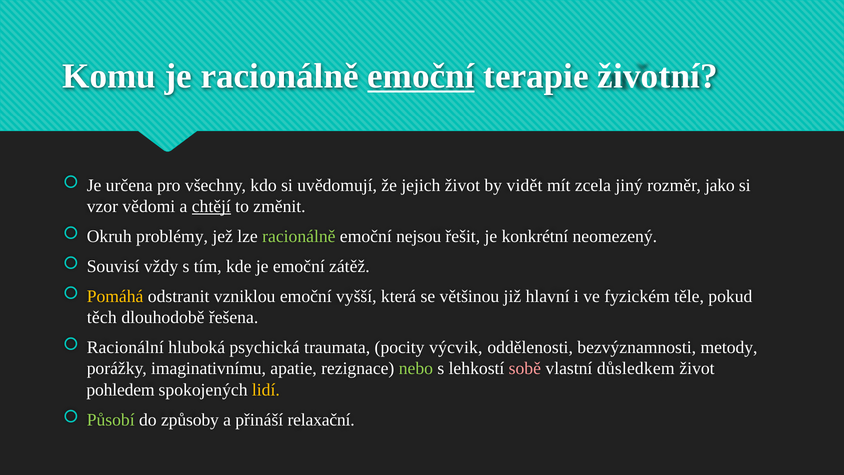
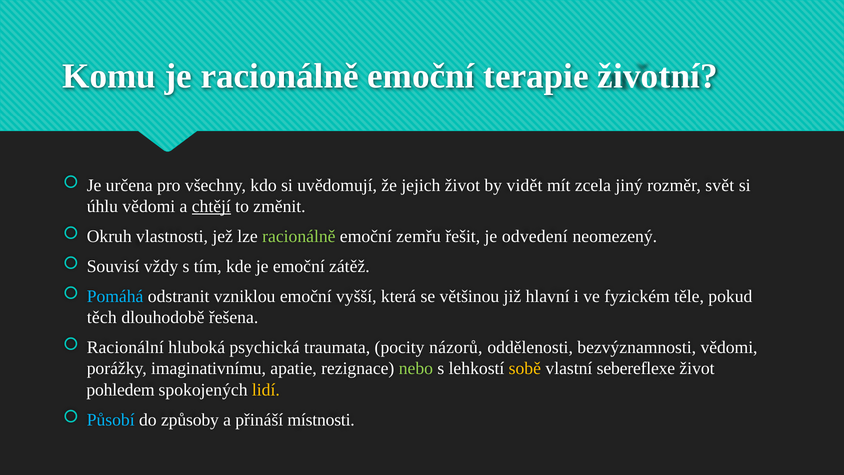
emoční underline: present -> none (421, 76)
jako: jako -> svět (720, 185)
vzor: vzor -> úhlu (102, 206)
problémy: problémy -> vlastnosti (172, 236)
nejsou: nejsou -> zemřu (419, 236)
konkrétní: konkrétní -> odvedení (535, 236)
Pomáhá colour: yellow -> light blue (115, 296)
výcvik: výcvik -> názorů (456, 347)
bezvýznamnosti metody: metody -> vědomi (729, 347)
sobě colour: pink -> yellow (525, 368)
důsledkem: důsledkem -> sebereflexe (636, 368)
Působí colour: light green -> light blue (111, 420)
relaxační: relaxační -> místnosti (321, 420)
